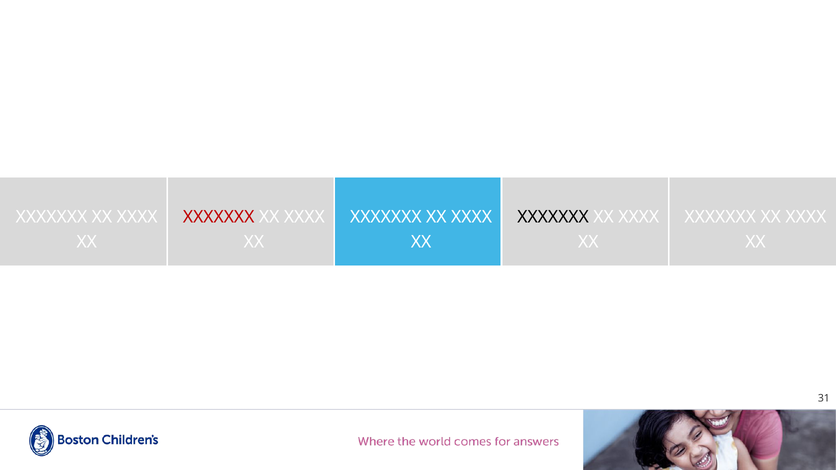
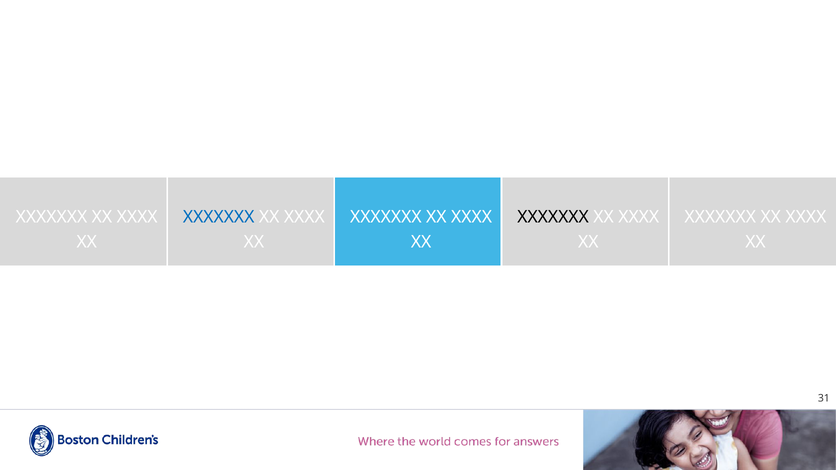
XXXXXXX colour: red -> blue (219, 217)
